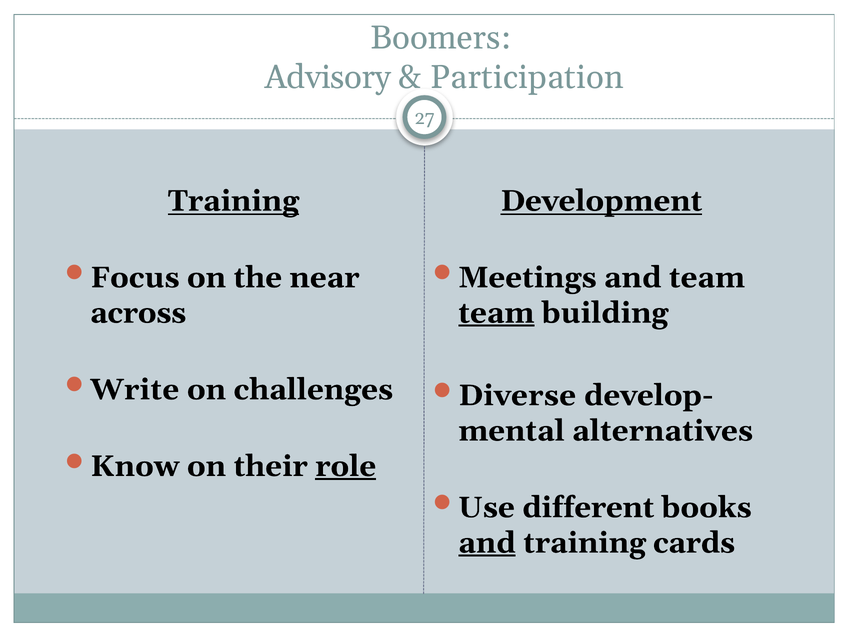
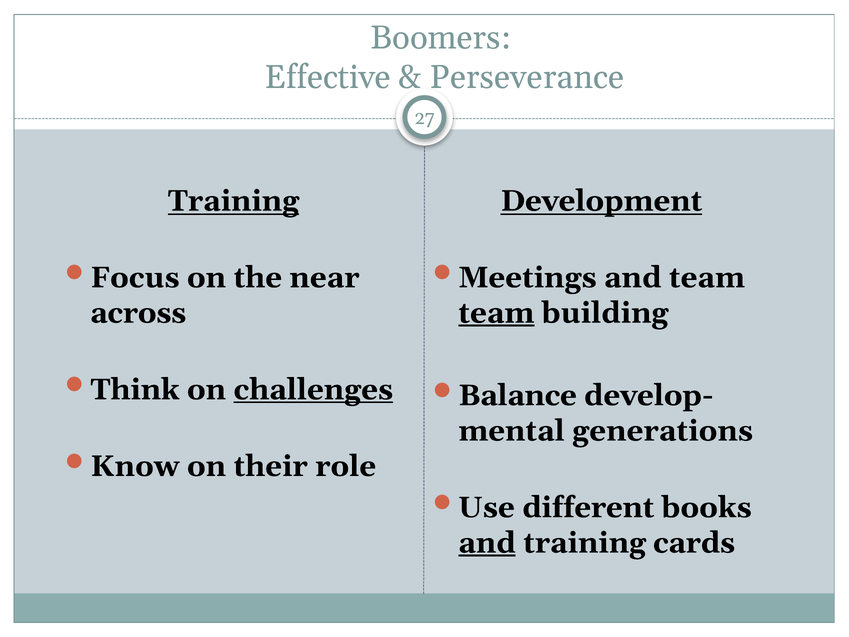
Advisory: Advisory -> Effective (328, 77)
Participation: Participation -> Perseverance (527, 77)
Write: Write -> Think (135, 389)
challenges underline: none -> present (313, 389)
Diverse: Diverse -> Balance (517, 395)
alternatives: alternatives -> generations (663, 431)
role underline: present -> none (346, 466)
